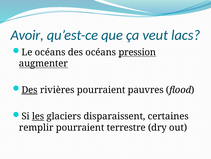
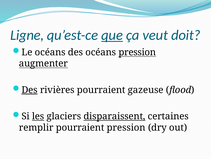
Avoir: Avoir -> Ligne (27, 35)
que underline: none -> present (112, 35)
lacs: lacs -> doit (186, 35)
pauvres: pauvres -> gazeuse (146, 90)
disparaissent underline: none -> present (114, 116)
pourraient terrestre: terrestre -> pression (126, 127)
